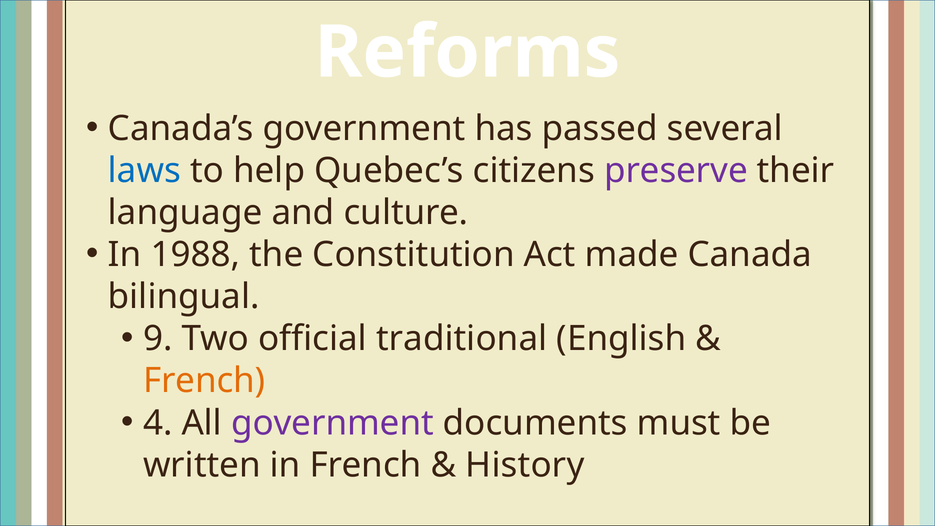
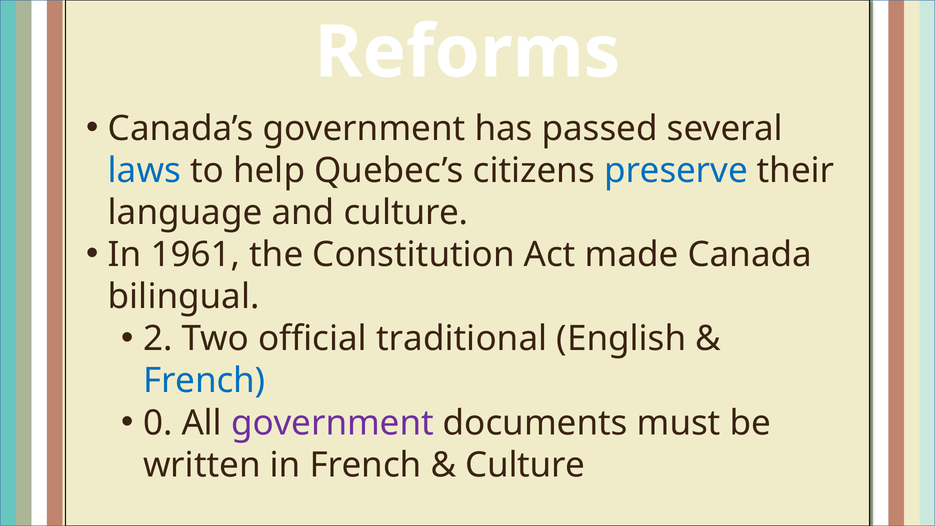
preserve colour: purple -> blue (676, 171)
1988: 1988 -> 1961 (195, 255)
9: 9 -> 2 (158, 339)
French colour: orange -> blue (204, 381)
4: 4 -> 0 (158, 423)
History: History -> Culture (525, 465)
